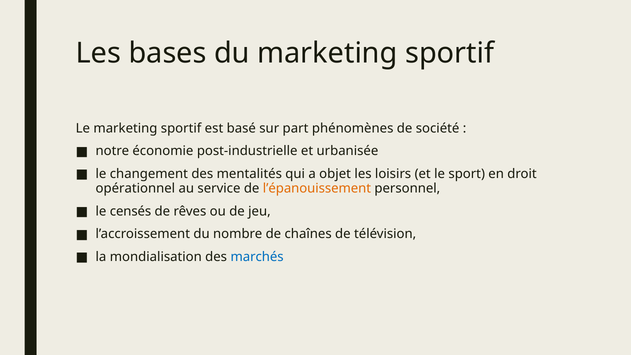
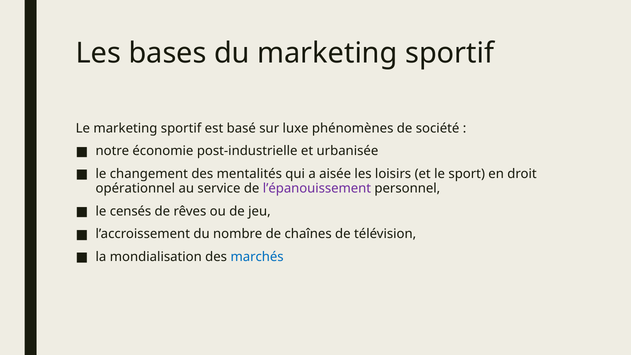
part: part -> luxe (296, 128)
objet: objet -> aisée (335, 174)
l’épanouissement colour: orange -> purple (317, 189)
